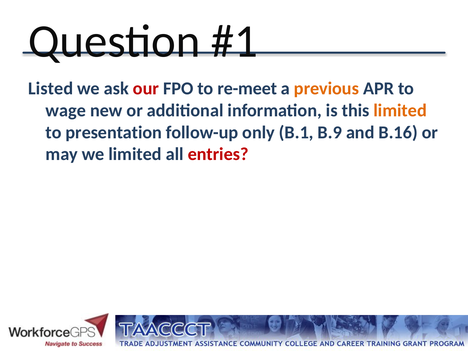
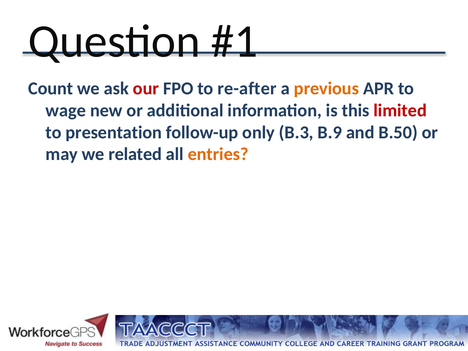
Listed: Listed -> Count (51, 89)
re-meet: re-meet -> re-after (247, 89)
limited colour: orange -> red (400, 110)
B.1: B.1 -> B.3 (296, 132)
B.16: B.16 -> B.50 (398, 132)
we limited: limited -> related (135, 154)
entries colour: red -> orange (218, 154)
